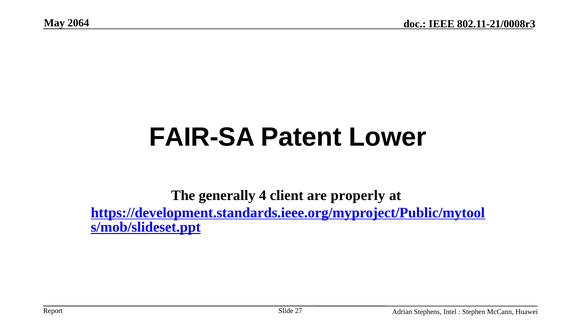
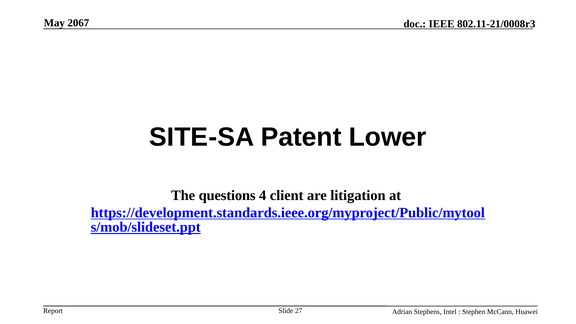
2064: 2064 -> 2067 (78, 23)
FAIR-SA: FAIR-SA -> SITE-SA (202, 137)
generally: generally -> questions (227, 195)
properly: properly -> litigation (358, 195)
